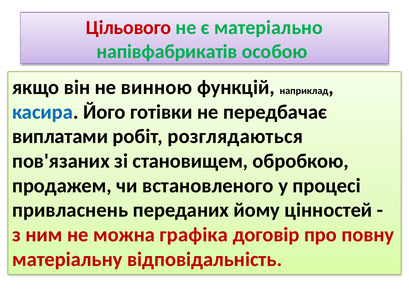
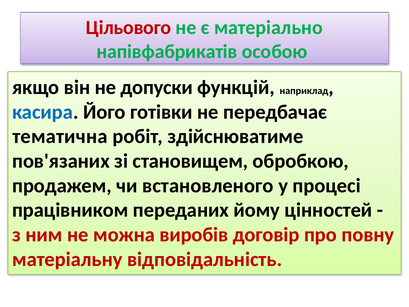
винною: винною -> допуски (157, 87)
виплатами: виплатами -> тематична (60, 136)
розглядаються: розглядаються -> здійснюватиме (235, 136)
привласнень: привласнень -> працівником (70, 210)
графіка: графіка -> виробів (194, 235)
